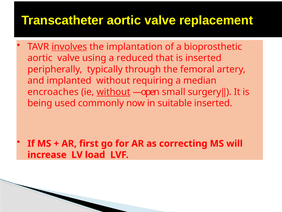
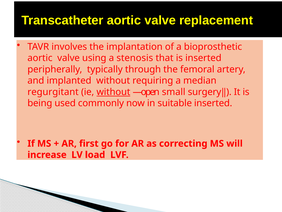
involves underline: present -> none (69, 47)
reduced: reduced -> stenosis (135, 58)
encroaches: encroaches -> regurgitant (53, 92)
